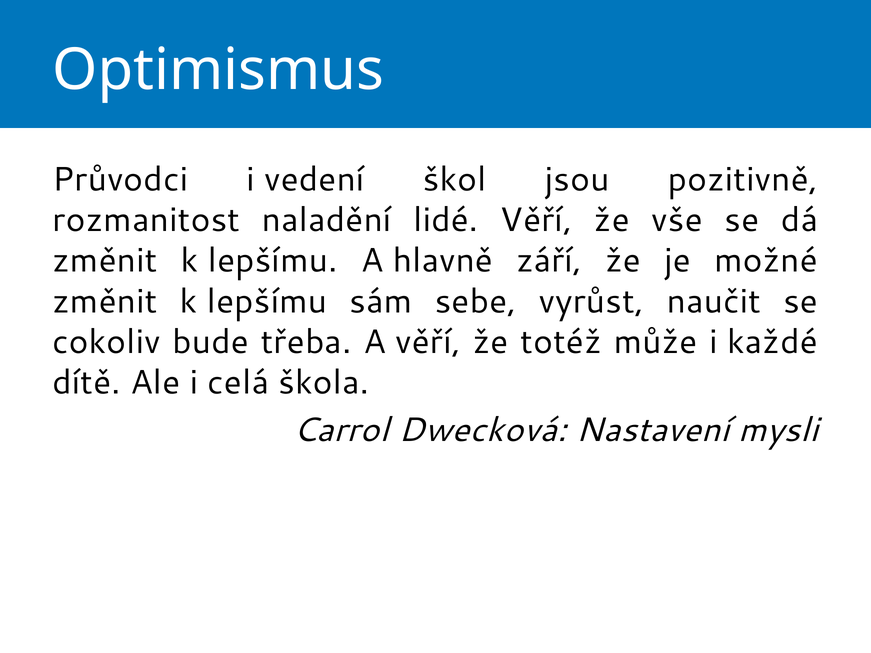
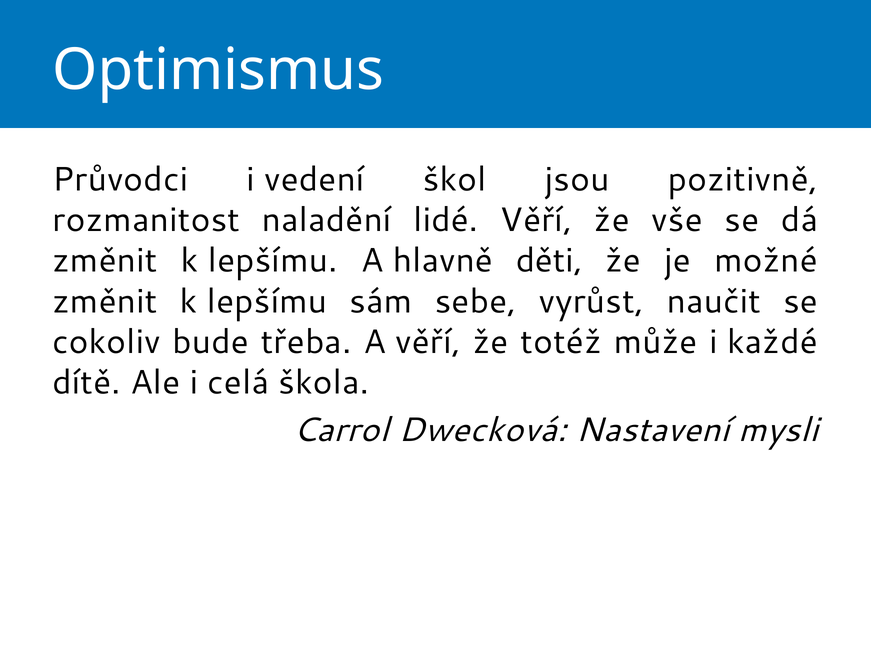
září: září -> děti (549, 261)
